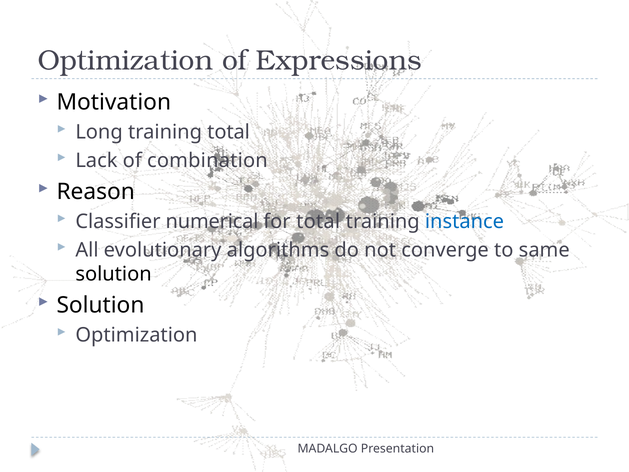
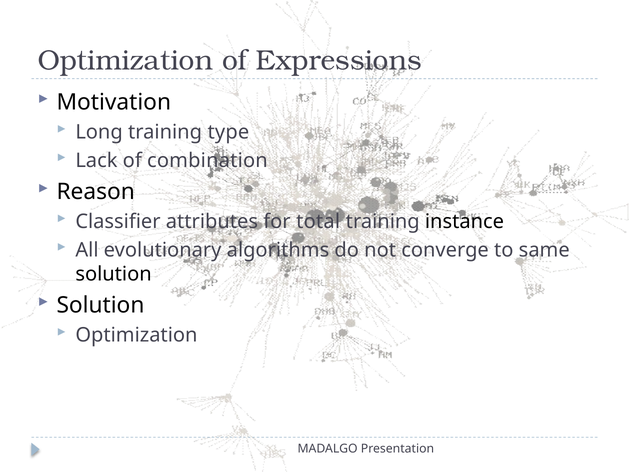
training total: total -> type (228, 132)
numerical: numerical -> attributes (212, 221)
instance colour: blue -> black (464, 221)
